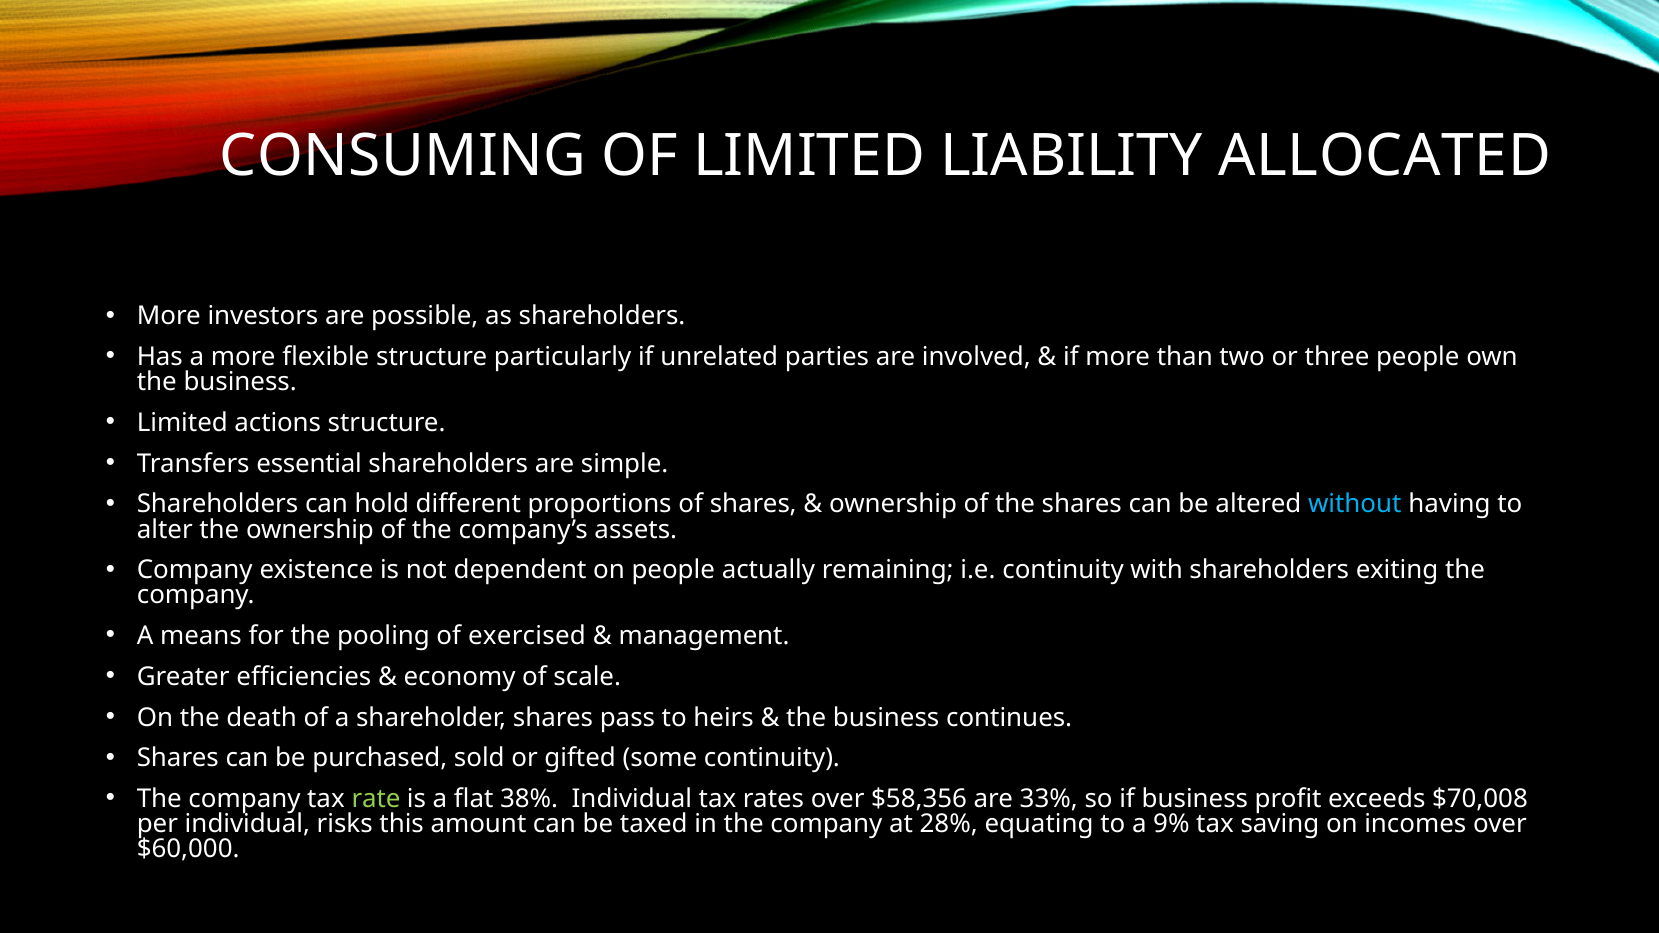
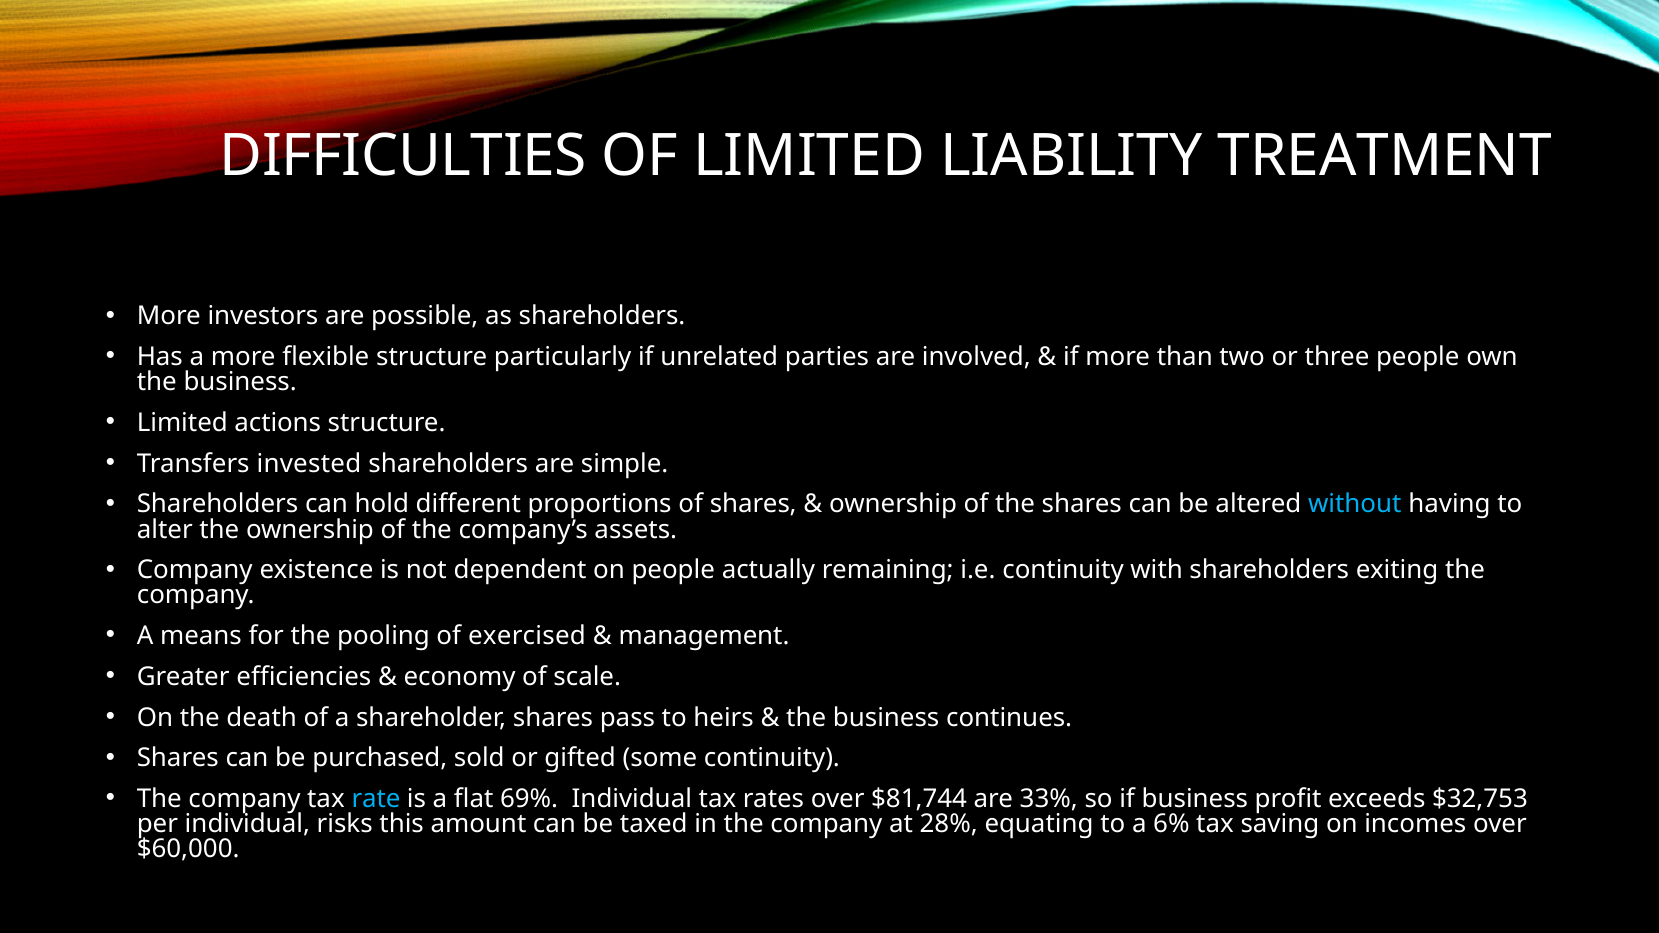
CONSUMING: CONSUMING -> DIFFICULTIES (403, 156)
ALLOCATED: ALLOCATED -> TREATMENT (1385, 156)
essential: essential -> invested (309, 464)
rate colour: light green -> light blue (376, 799)
38%: 38% -> 69% (529, 799)
$58,356: $58,356 -> $81,744 (919, 799)
$70,008: $70,008 -> $32,753 (1480, 799)
9%: 9% -> 6% (1171, 824)
